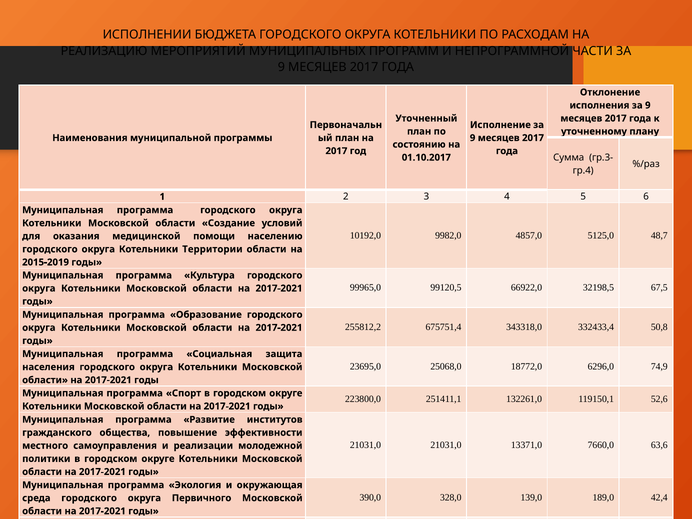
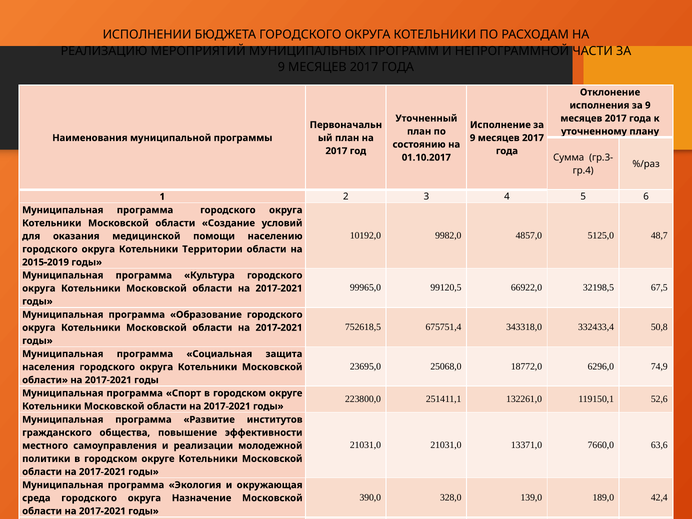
255812,2: 255812,2 -> 752618,5 (363, 327)
Первичного: Первичного -> Назначение (202, 498)
